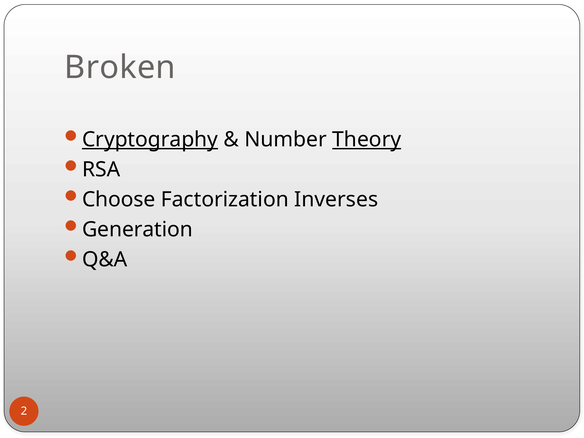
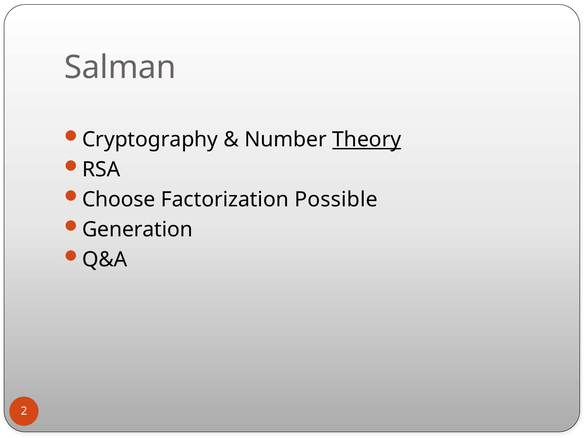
Broken: Broken -> Salman (120, 67)
Cryptography underline: present -> none (150, 139)
Inverses: Inverses -> Possible (336, 199)
